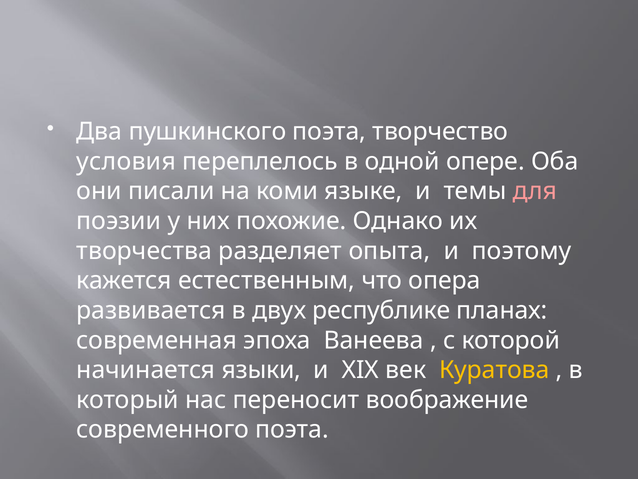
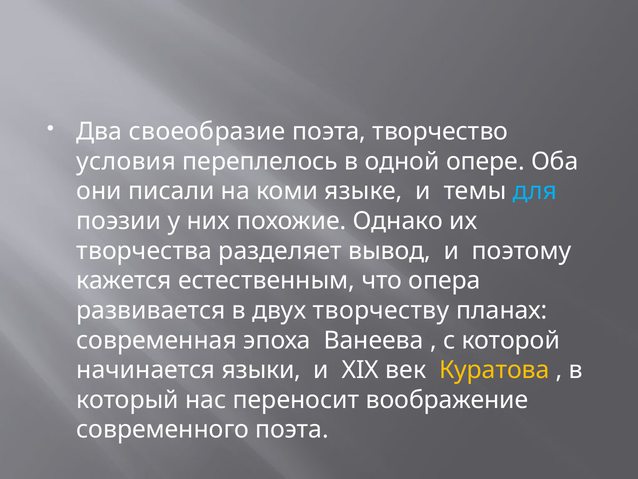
пушкинского: пушкинского -> своеобразие (207, 131)
для colour: pink -> light blue (535, 191)
опыта: опыта -> вывод (390, 251)
республике: республике -> творчеству (381, 310)
